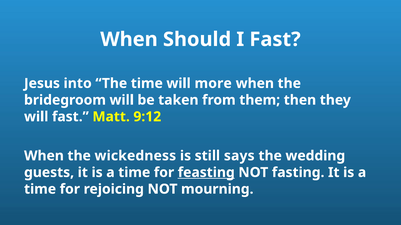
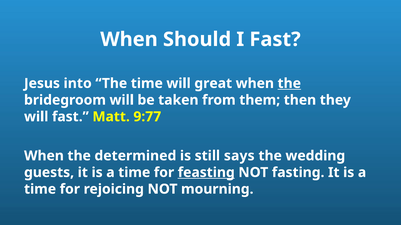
more: more -> great (213, 84)
the underline: none -> present (289, 84)
9:12: 9:12 -> 9:77 (147, 117)
wickedness: wickedness -> determined (135, 156)
